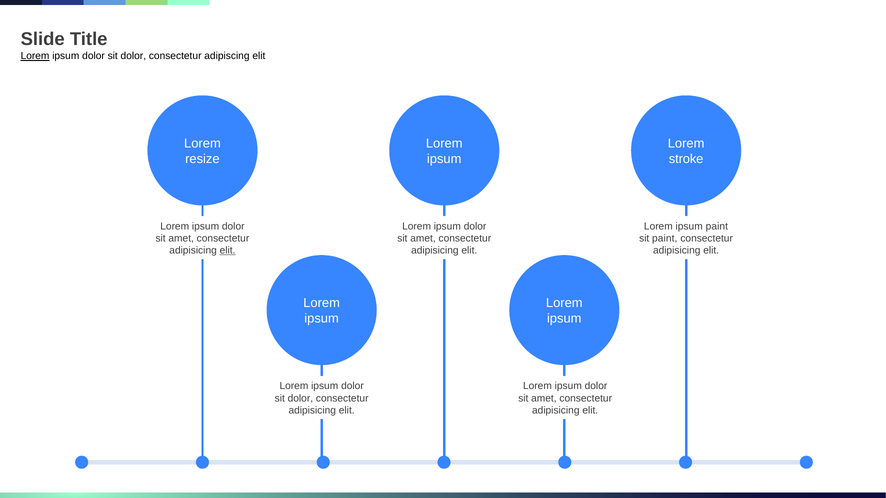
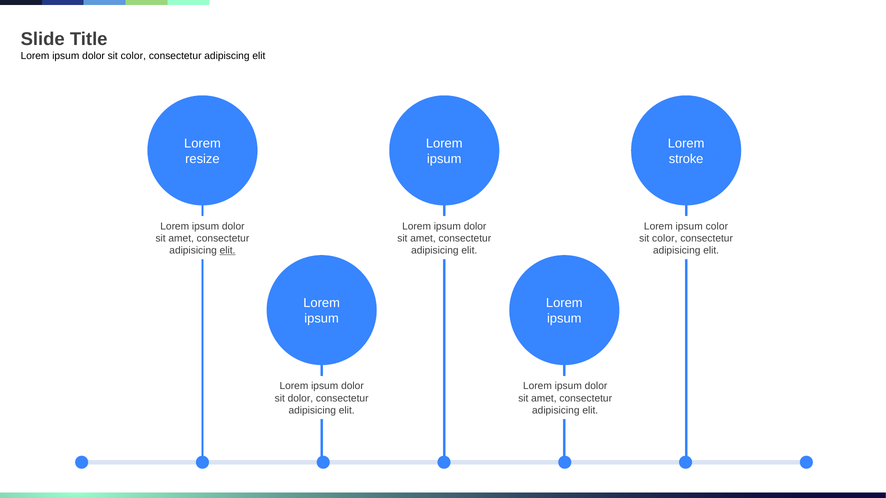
Lorem underline: present -> none (35, 56)
dolor: dolor -> color (133, 56)
ipsum paint: paint -> color (717, 226)
paint: paint -> color (665, 239)
